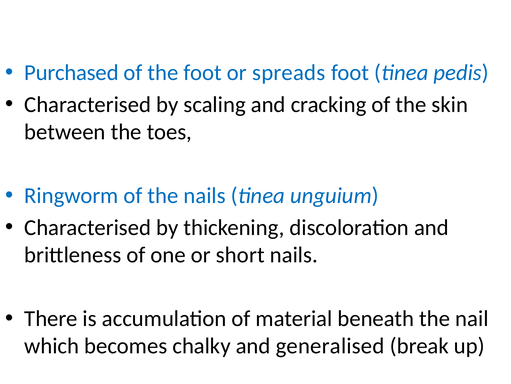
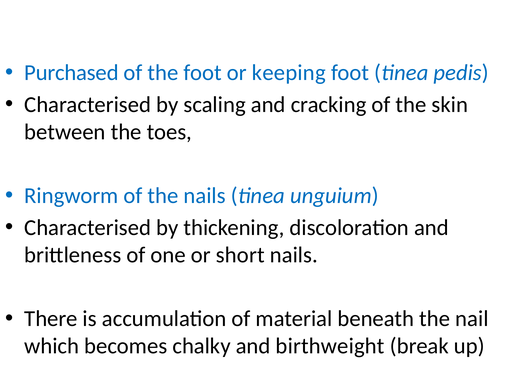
spreads: spreads -> keeping (289, 73)
generalised: generalised -> birthweight (330, 345)
